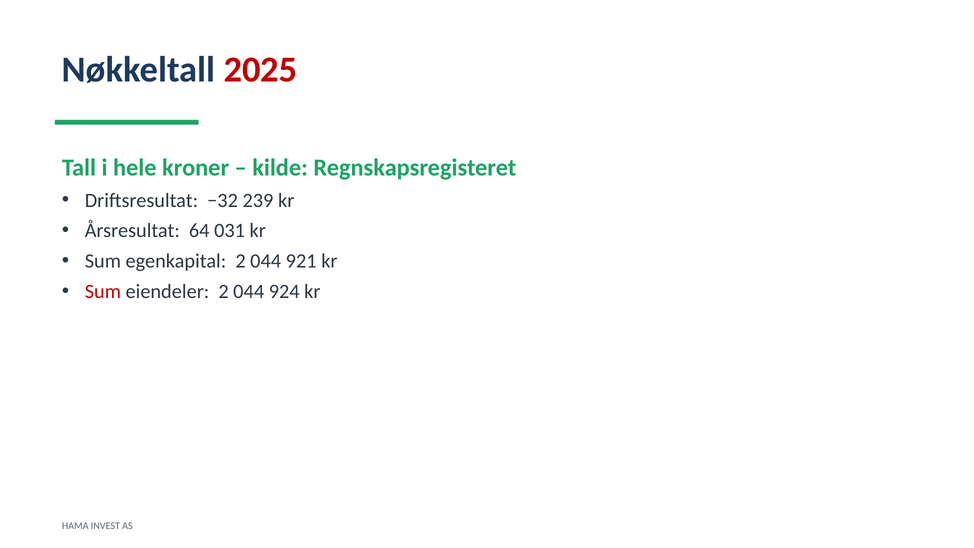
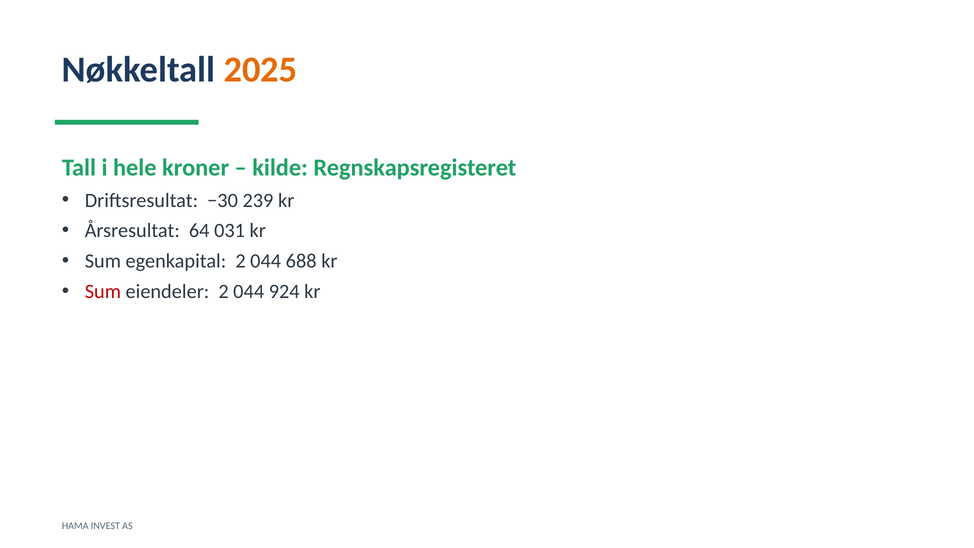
2025 colour: red -> orange (260, 70)
−32: −32 -> −30 (223, 200)
921: 921 -> 688 (301, 261)
